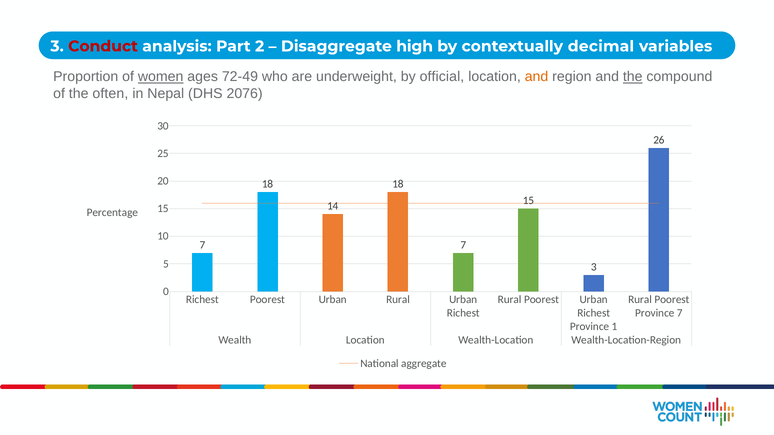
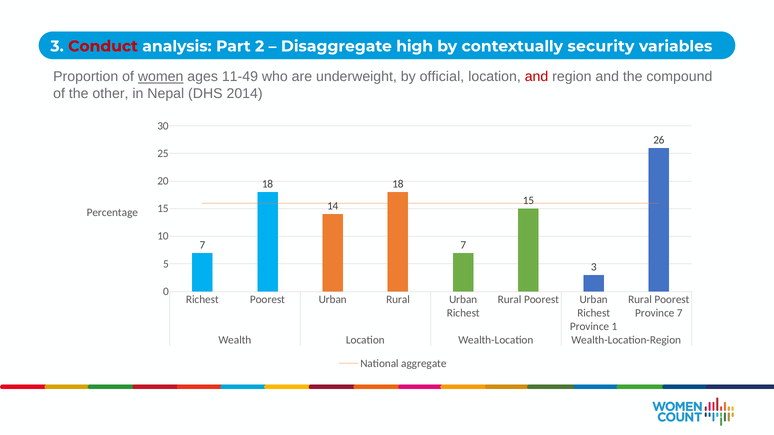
decimal: decimal -> security (601, 46)
72-49: 72-49 -> 11-49 (240, 77)
and colour: orange -> red (537, 77)
the underline: present -> none (633, 77)
often: often -> other (110, 94)
2076: 2076 -> 2014 (245, 94)
